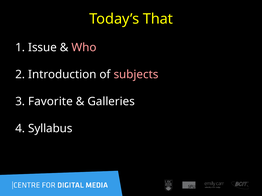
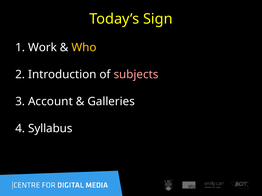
That: That -> Sign (158, 19)
Issue: Issue -> Work (42, 48)
Who colour: pink -> yellow (84, 48)
Favorite: Favorite -> Account (50, 102)
